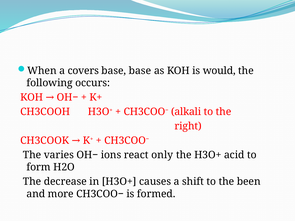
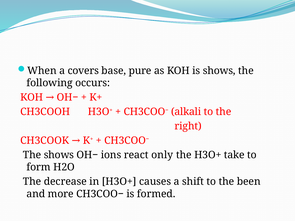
base base: base -> pure (140, 71)
is would: would -> shows (219, 71)
The varies: varies -> shows (59, 155)
acid: acid -> take (234, 155)
